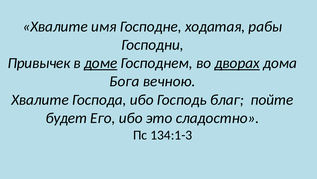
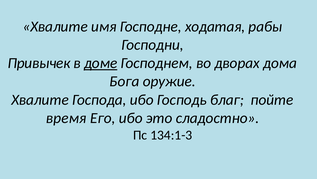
дворах underline: present -> none (237, 63)
вечною: вечною -> оружие (169, 81)
будет: будет -> время (66, 118)
